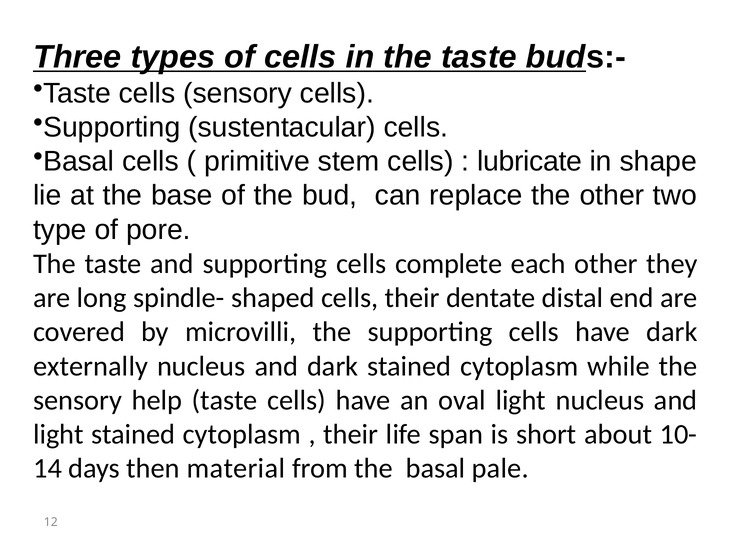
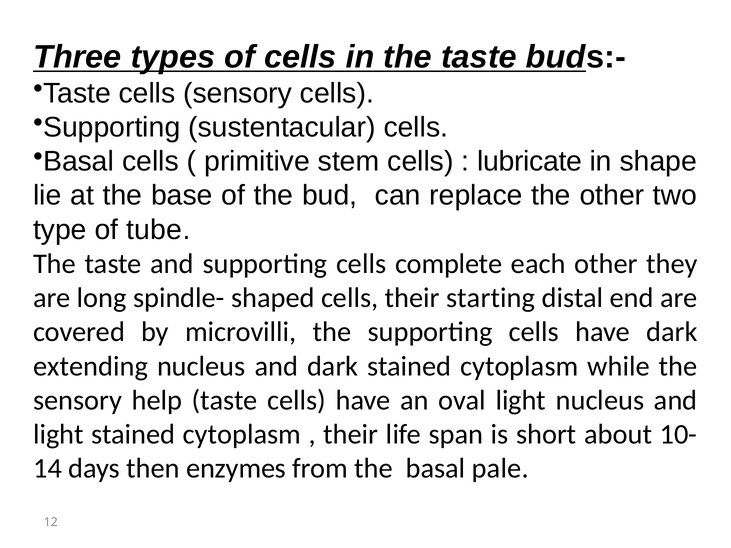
pore: pore -> tube (158, 230)
dentate: dentate -> starting (491, 298)
externally: externally -> extending (91, 366)
material: material -> enzymes (236, 469)
